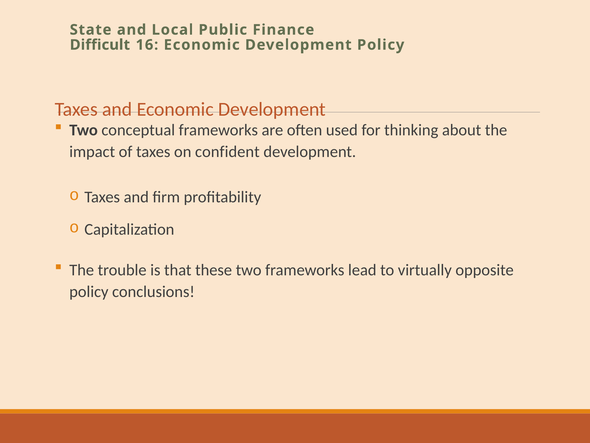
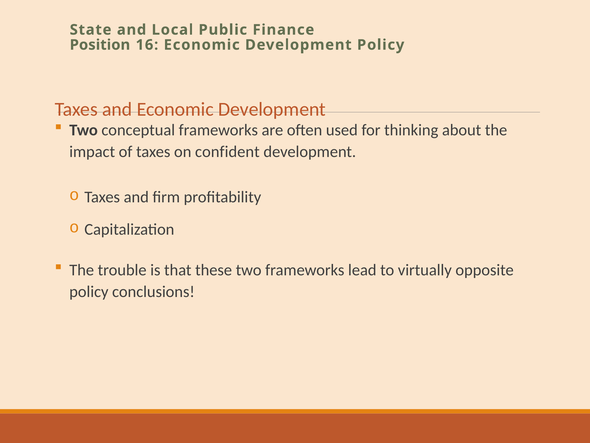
Difficult: Difficult -> Position (100, 45)
